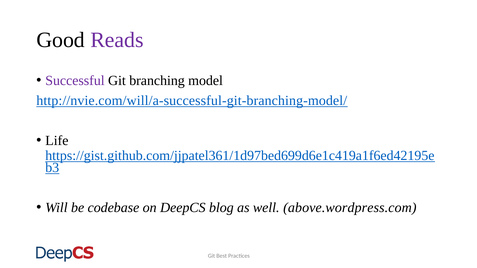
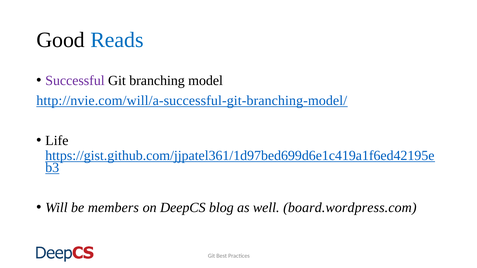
Reads colour: purple -> blue (117, 40)
codebase: codebase -> members (113, 208)
above.wordpress.com: above.wordpress.com -> board.wordpress.com (350, 208)
